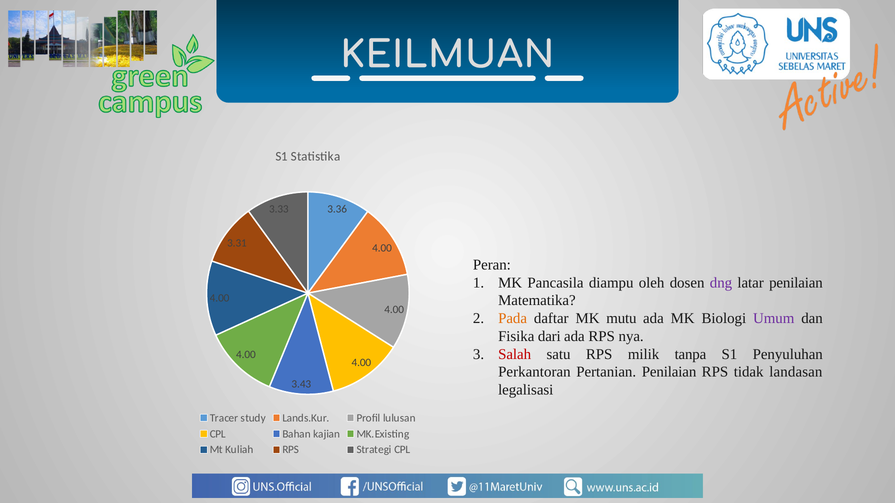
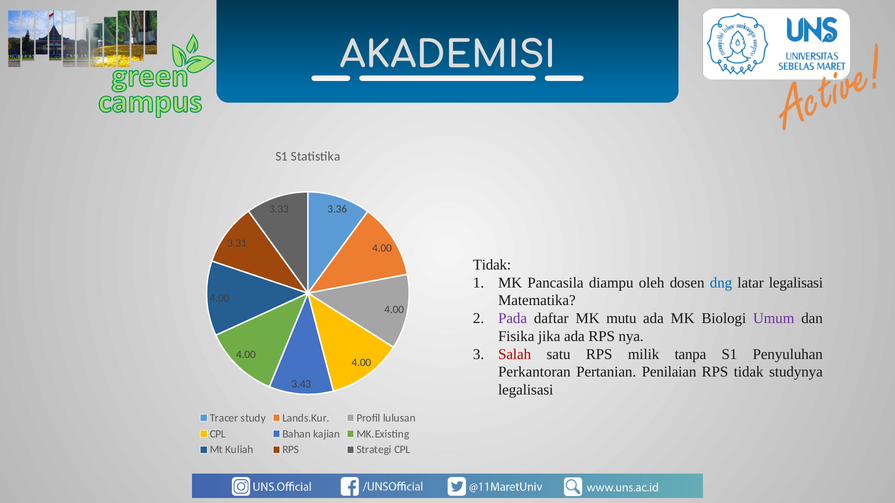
KEILMUAN: KEILMUAN -> AKADEMISI (448, 55)
Peran: Peran -> Tidak (492, 265)
dng colour: purple -> blue (721, 283)
latar penilaian: penilaian -> legalisasi (796, 283)
Pada colour: orange -> purple (513, 319)
dari: dari -> jika (549, 337)
landasan: landasan -> studynya (796, 372)
